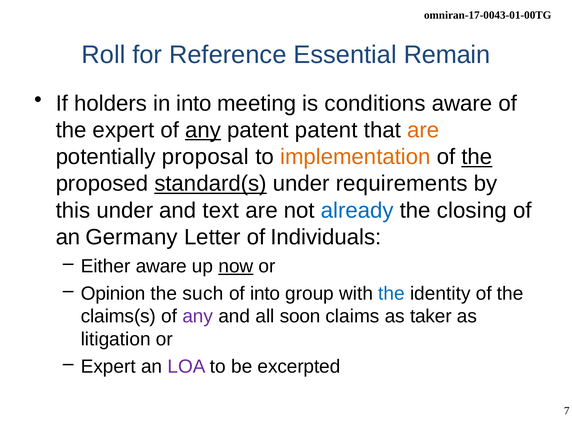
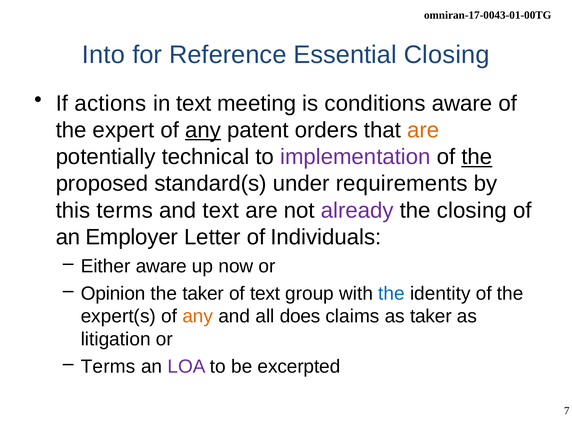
Roll: Roll -> Into (103, 55)
Essential Remain: Remain -> Closing (447, 55)
holders: holders -> actions (110, 104)
in into: into -> text (194, 104)
patent patent: patent -> orders (326, 130)
proposal: proposal -> technical (205, 157)
implementation colour: orange -> purple (355, 157)
standard(s underline: present -> none (211, 184)
this under: under -> terms (125, 210)
already colour: blue -> purple (357, 210)
Germany: Germany -> Employer (132, 237)
now underline: present -> none (236, 266)
the such: such -> taker (203, 293)
of into: into -> text (265, 293)
claims(s: claims(s -> expert(s (118, 316)
any colour: purple -> orange (198, 316)
soon: soon -> does (300, 316)
Expert: Expert -> Terms (108, 367)
